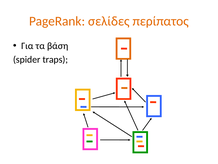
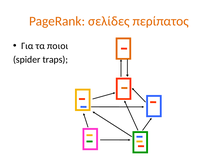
βάση: βάση -> ποιοι (58, 46)
